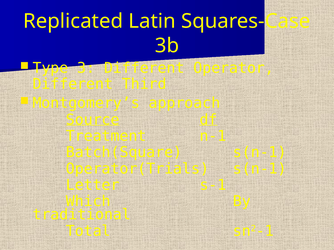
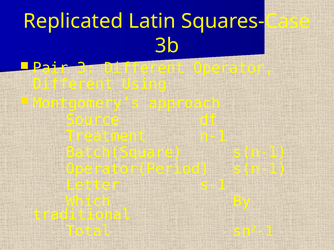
Type: Type -> Pair (50, 68)
Third: Third -> Using (144, 84)
Operator(Trials: Operator(Trials -> Operator(Period (137, 169)
